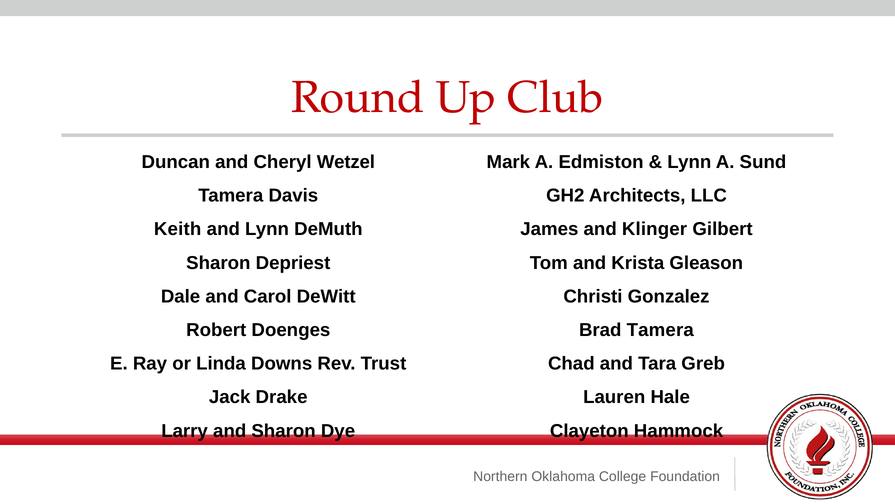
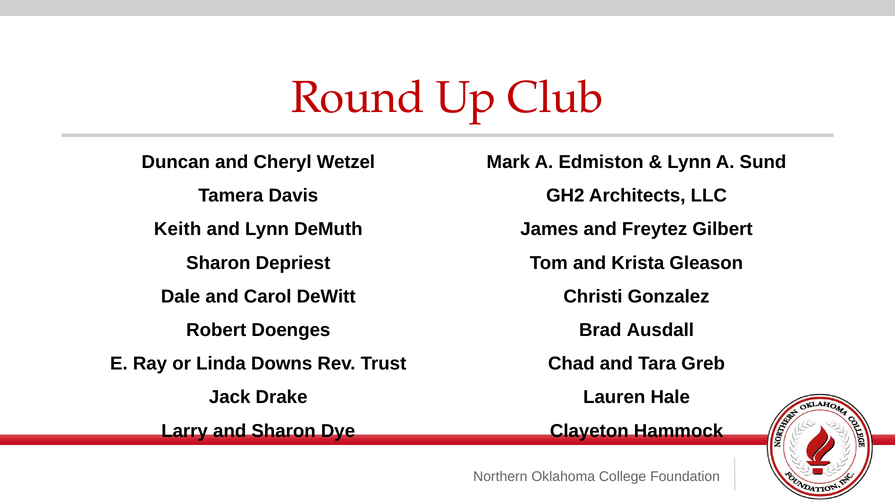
Klinger: Klinger -> Freytez (655, 229)
Brad Tamera: Tamera -> Ausdall (660, 330)
